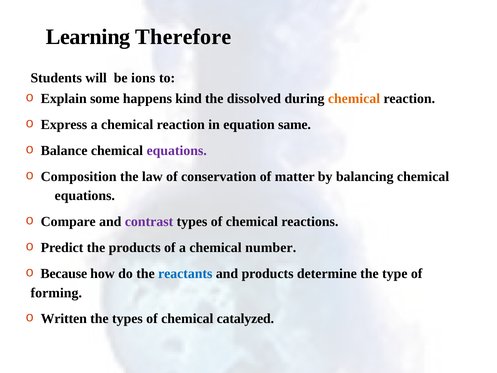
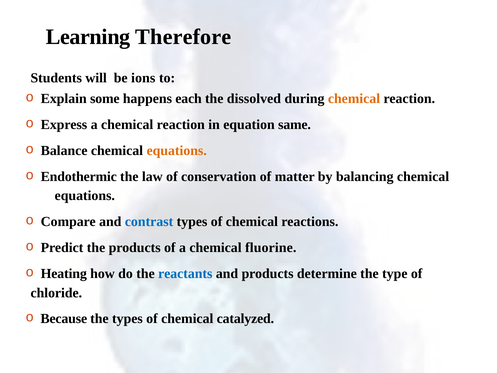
kind: kind -> each (189, 99)
equations colour: purple -> orange (177, 151)
Composition: Composition -> Endothermic (79, 177)
contrast colour: purple -> blue (149, 222)
number: number -> fluorine (271, 248)
Because: Because -> Heating (64, 274)
forming: forming -> chloride (56, 293)
Written: Written -> Because (64, 319)
